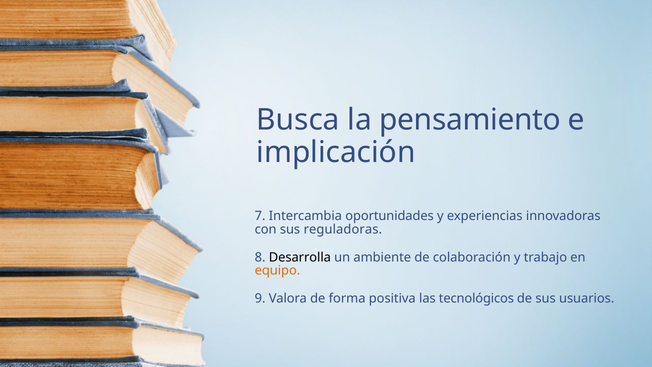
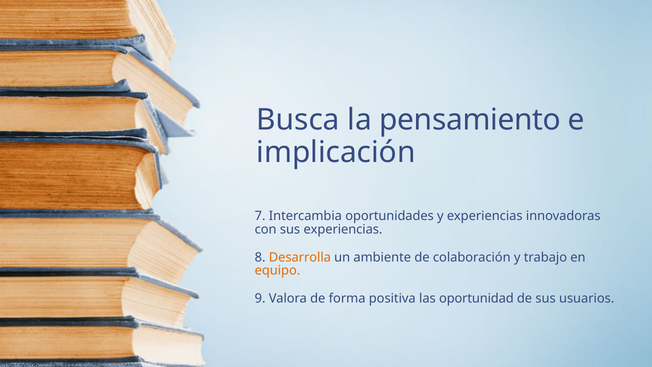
sus reguladoras: reguladoras -> experiencias (343, 229)
Desarrolla colour: black -> orange (300, 257)
tecnológicos: tecnológicos -> oportunidad (476, 298)
